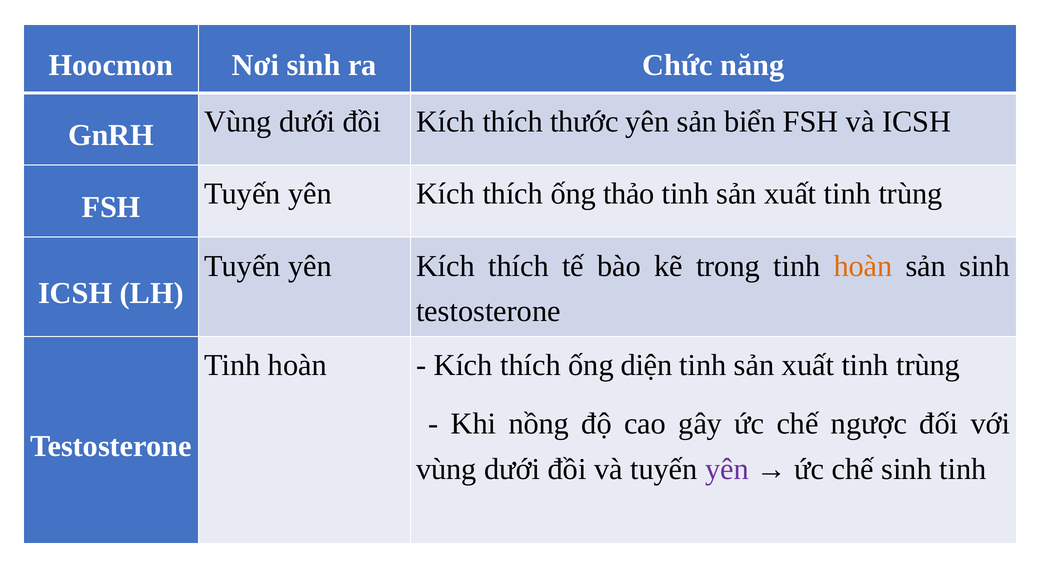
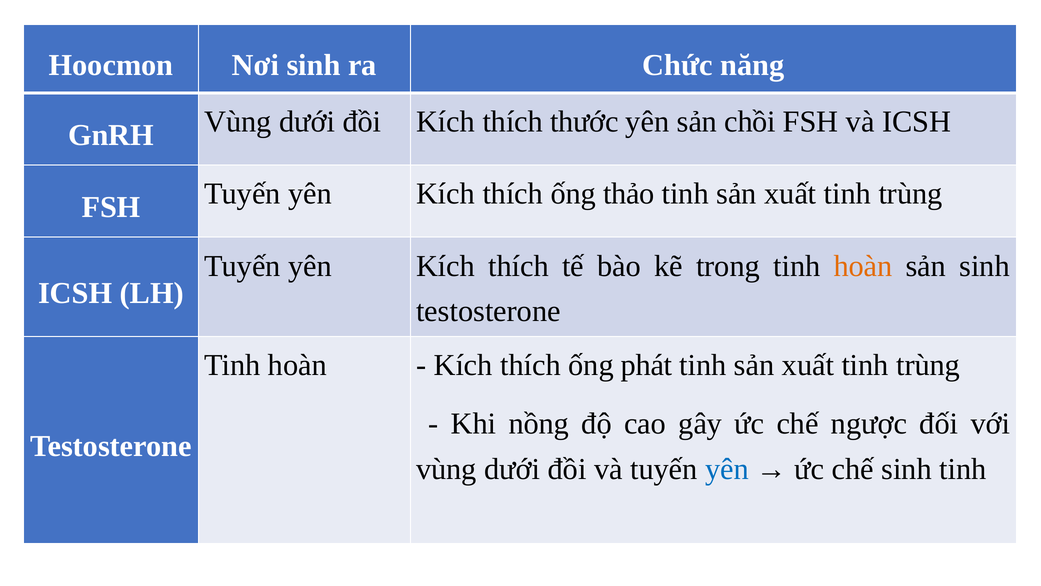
biển: biển -> chồi (750, 122)
diện: diện -> phát (647, 365)
yên colour: purple -> blue (727, 469)
